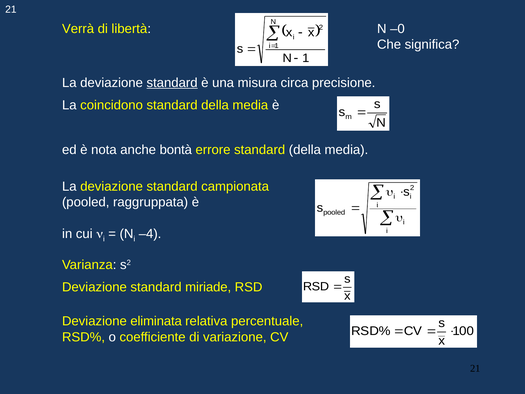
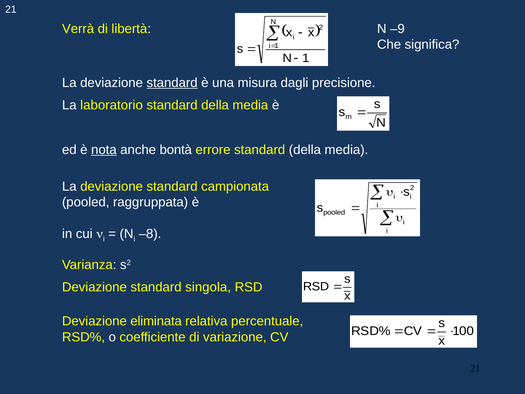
–0: –0 -> –9 (397, 29)
circa: circa -> dagli (295, 83)
coincidono: coincidono -> laboratorio (112, 105)
nota underline: none -> present (104, 150)
–4: –4 -> –8 (150, 234)
miriade: miriade -> singola (208, 287)
